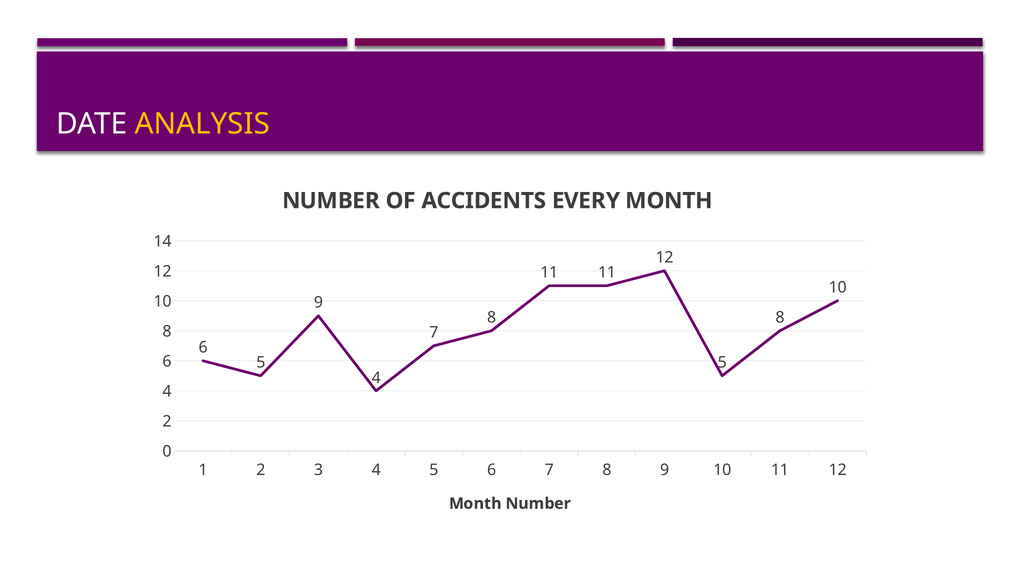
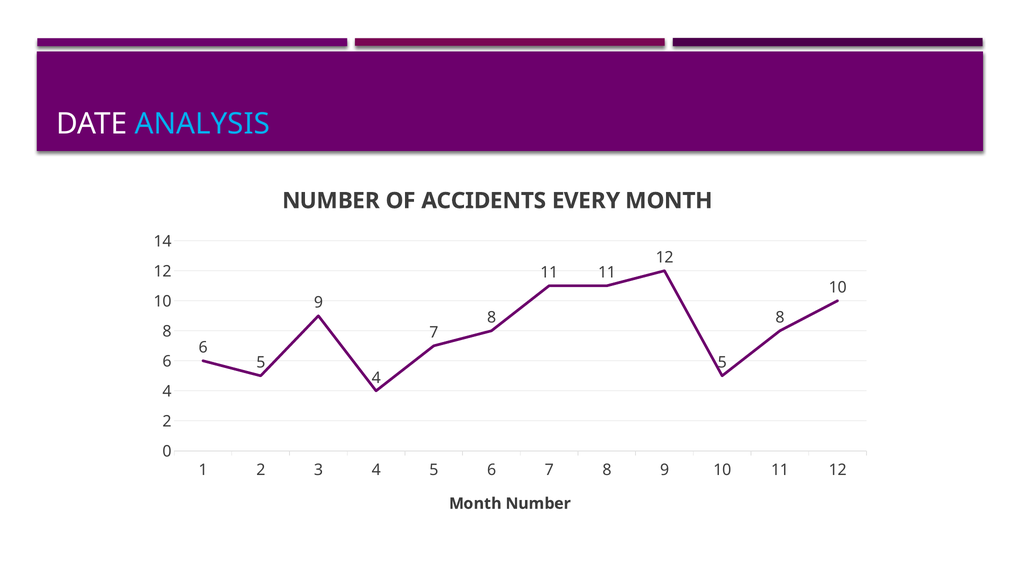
ANALYSIS colour: yellow -> light blue (202, 124)
